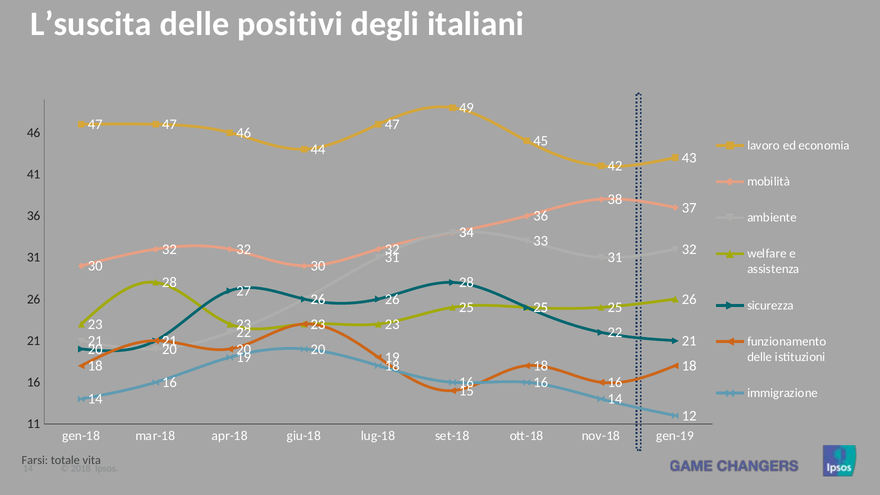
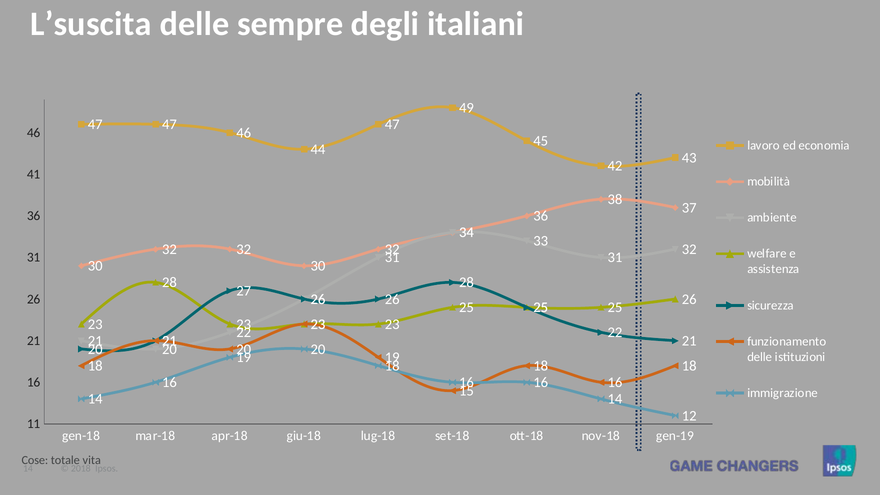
positivi: positivi -> sempre (290, 24)
Farsi: Farsi -> Cose (35, 460)
